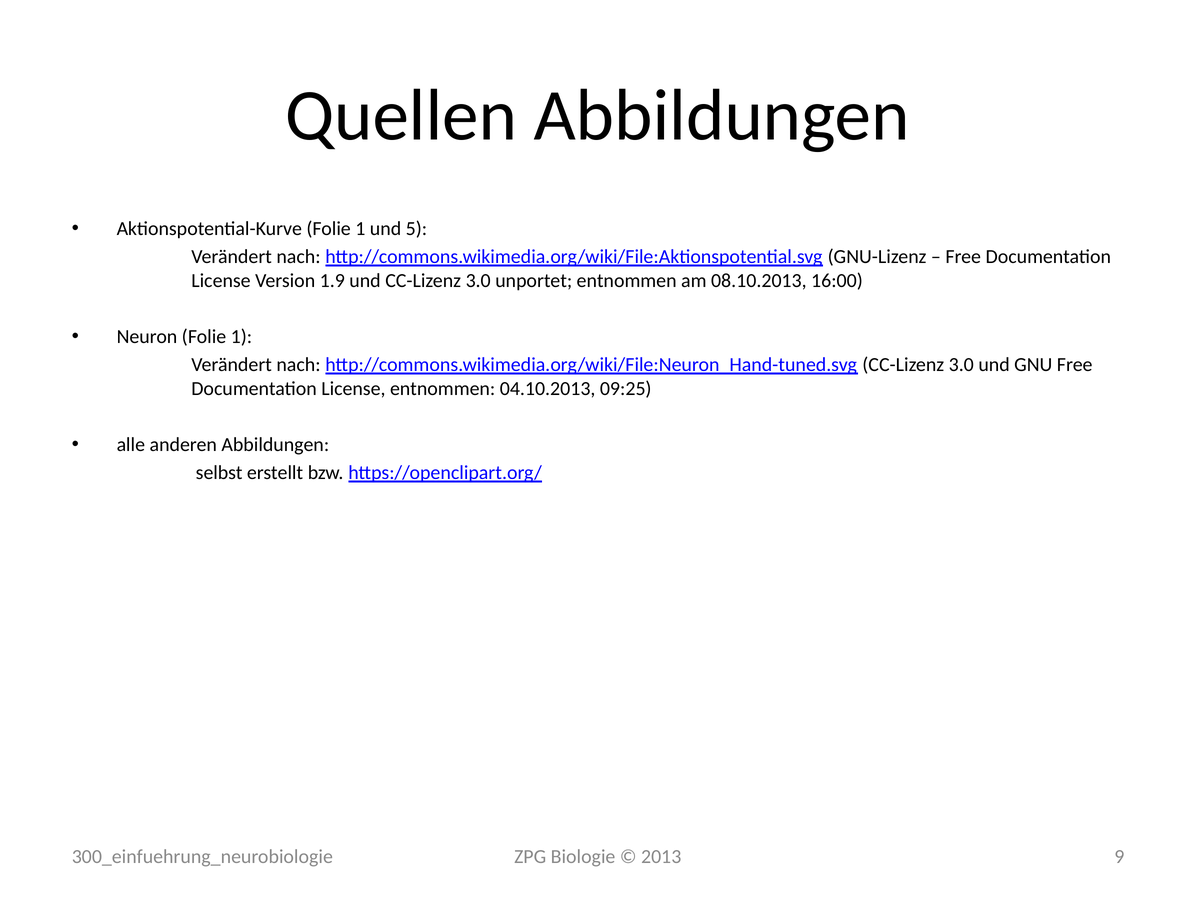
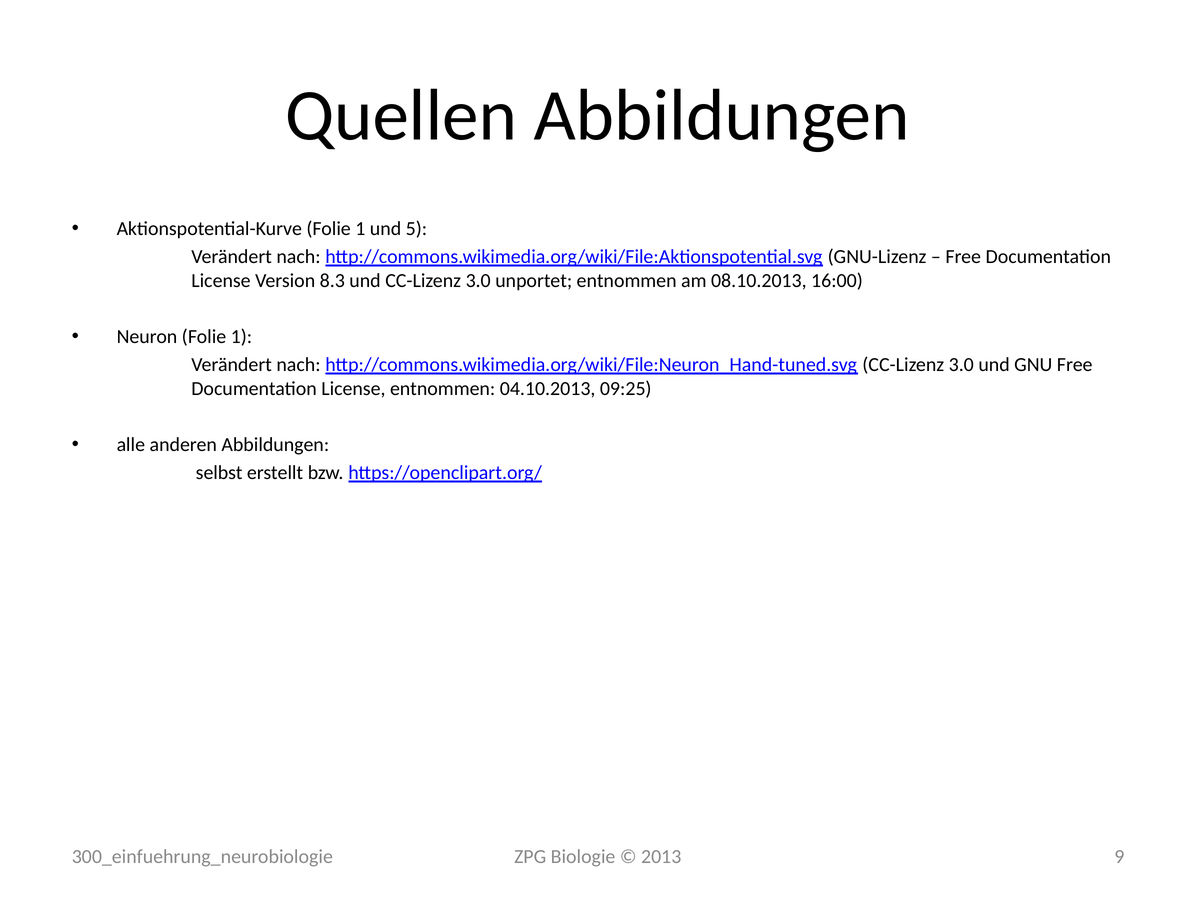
1.9: 1.9 -> 8.3 (332, 281)
